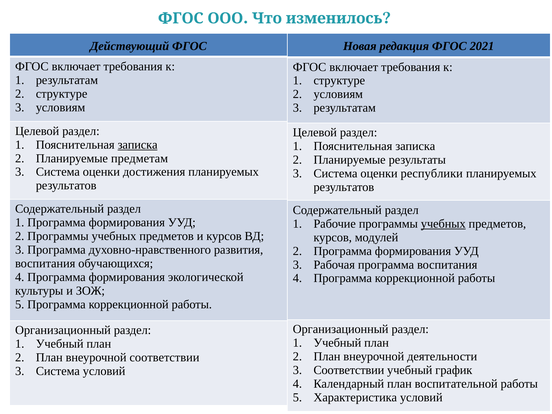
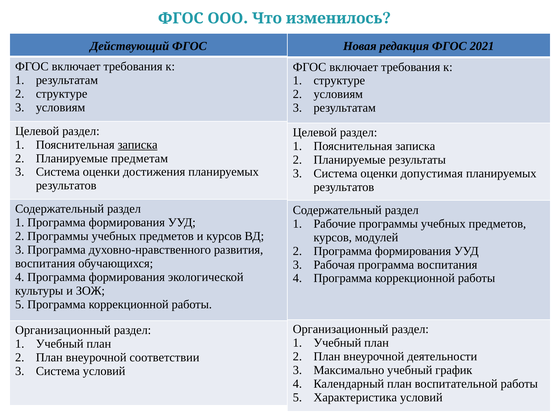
республики: республики -> допустимая (432, 173)
учебных underline: present -> none (443, 224)
3 Соответствии: Соответствии -> Максимально (349, 370)
